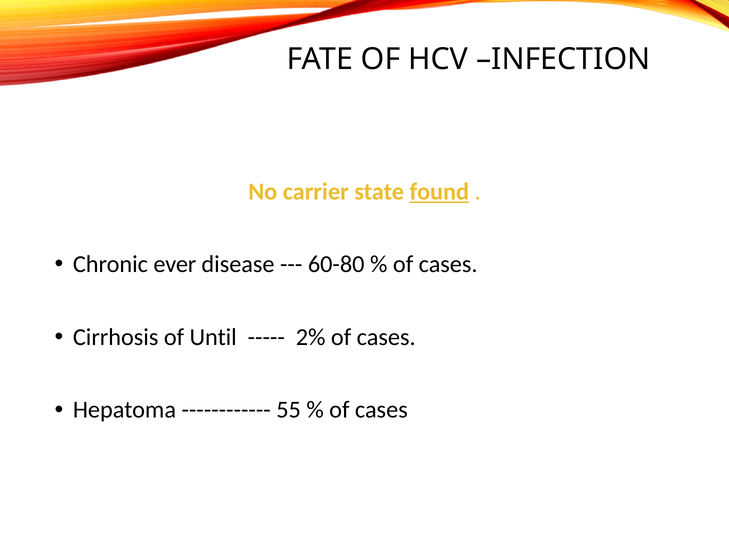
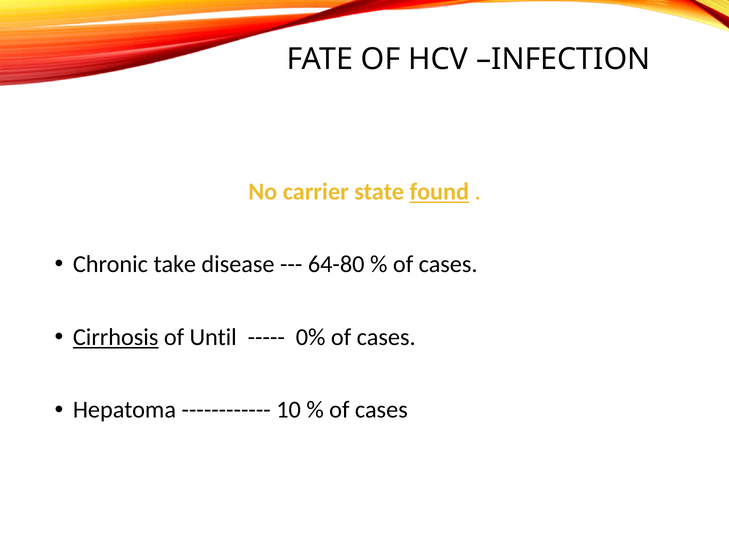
ever: ever -> take (175, 264)
60-80: 60-80 -> 64-80 (336, 264)
Cirrhosis underline: none -> present (116, 337)
2%: 2% -> 0% (311, 337)
55: 55 -> 10 (289, 410)
